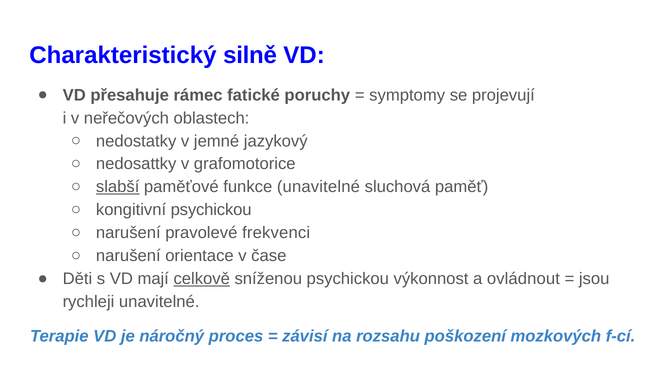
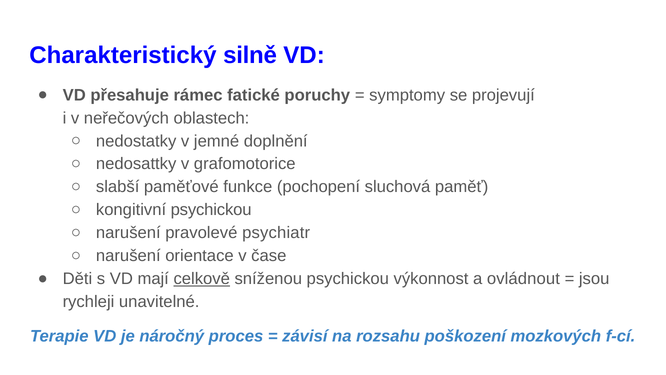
jazykový: jazykový -> doplnění (276, 141)
slabší underline: present -> none (118, 187)
funkce unavitelné: unavitelné -> pochopení (319, 187)
frekvenci: frekvenci -> psychiatr (276, 233)
